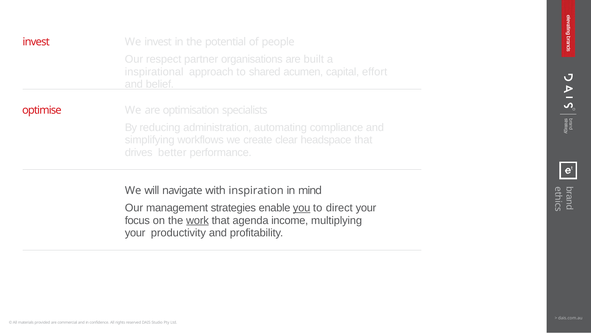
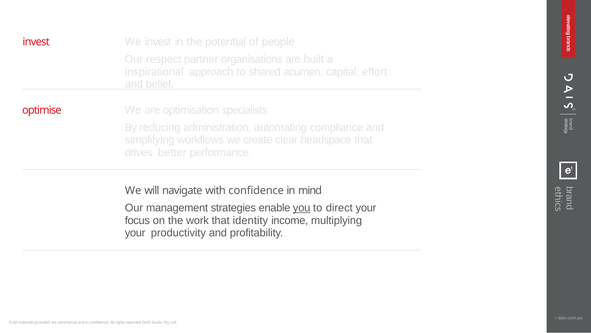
with inspiration: inspiration -> confidence (256, 190)
work underline: present -> none (197, 220)
agenda: agenda -> identity (250, 220)
